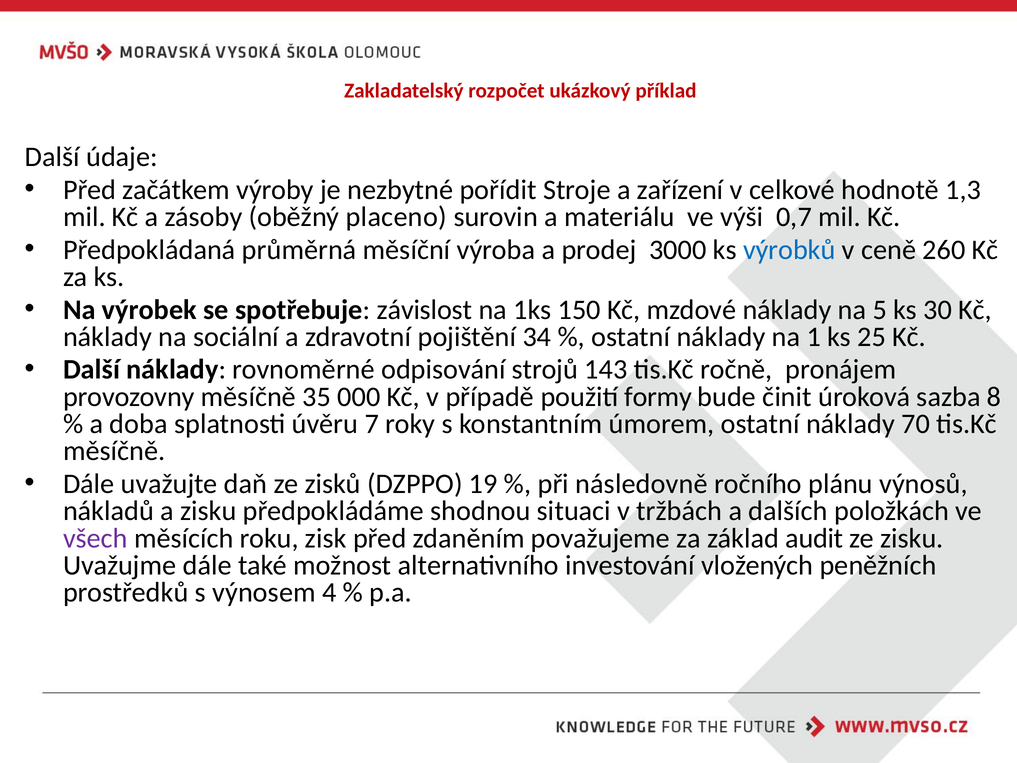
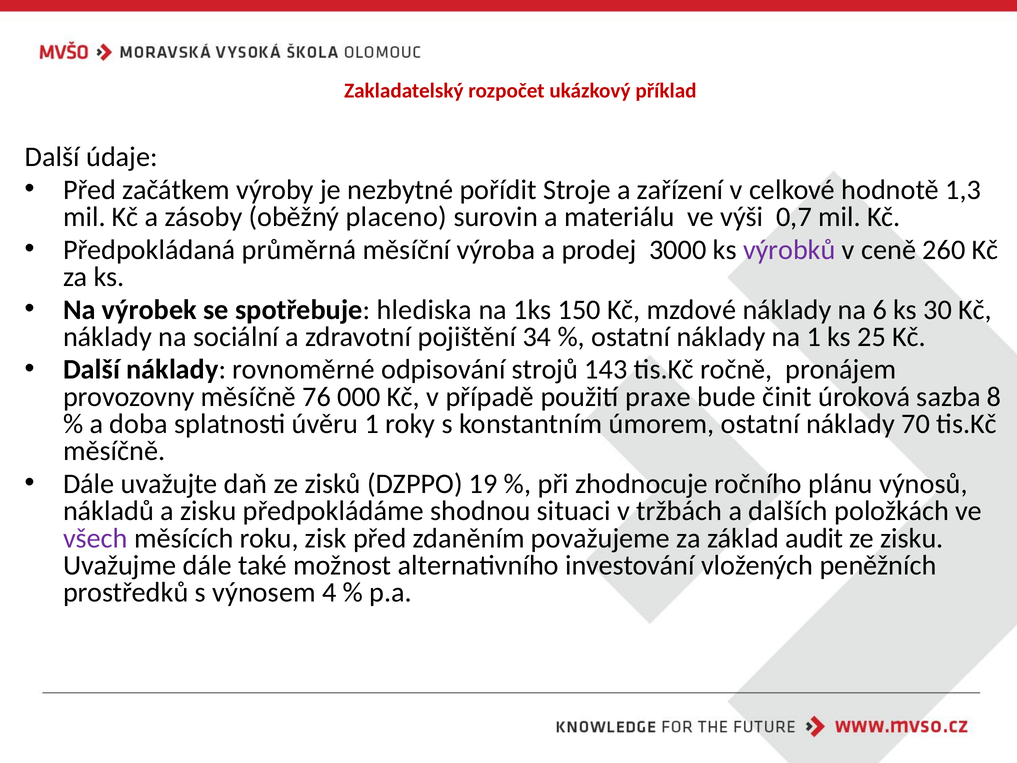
výrobků colour: blue -> purple (789, 250)
závislost: závislost -> hlediska (424, 310)
5: 5 -> 6 (880, 310)
35: 35 -> 76 (317, 397)
formy: formy -> praxe (658, 397)
úvěru 7: 7 -> 1 (372, 424)
následovně: následovně -> zhodnocuje (642, 484)
